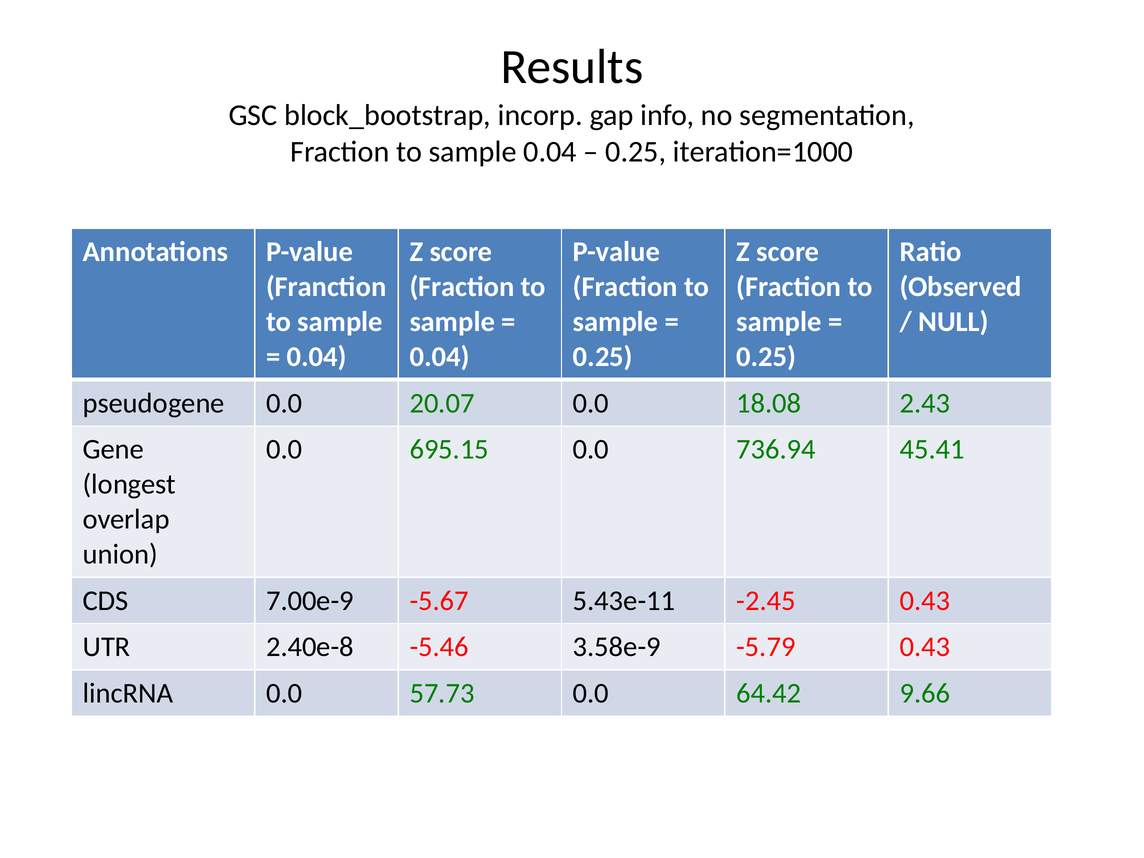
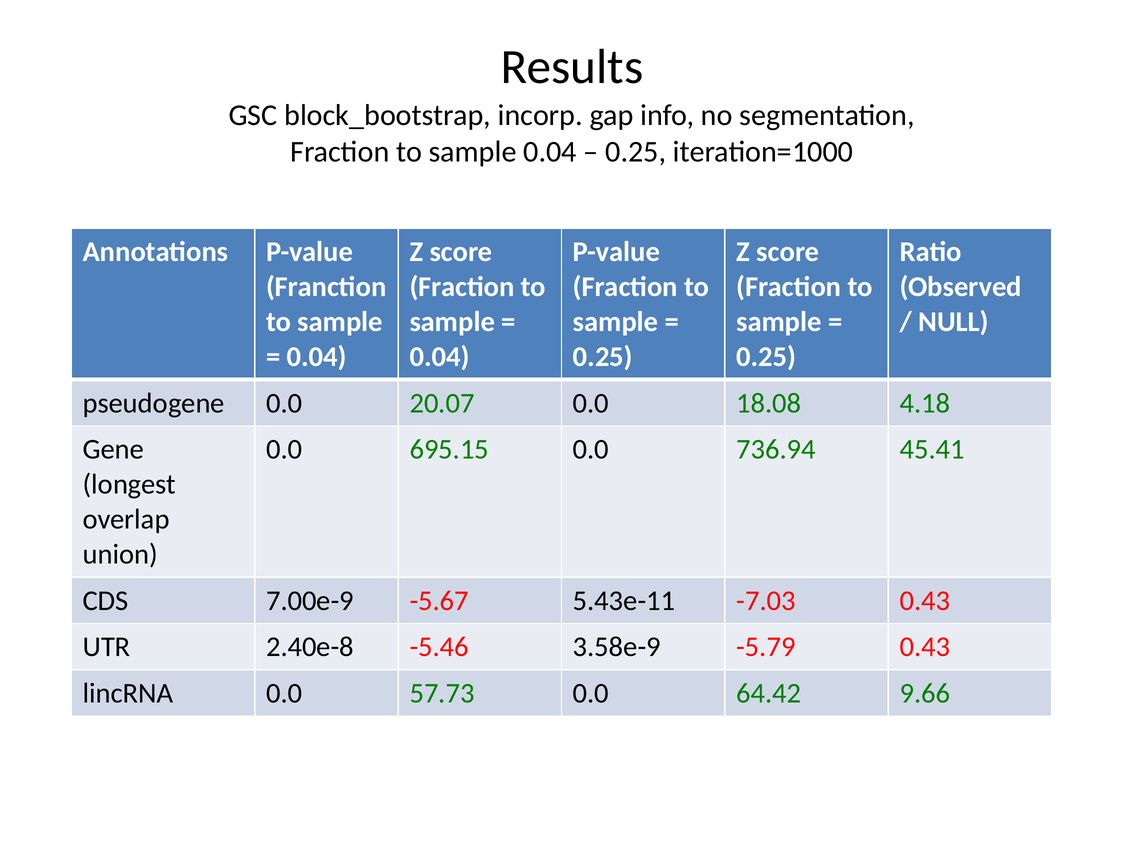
2.43: 2.43 -> 4.18 (925, 403)
-2.45: -2.45 -> -7.03 (766, 601)
